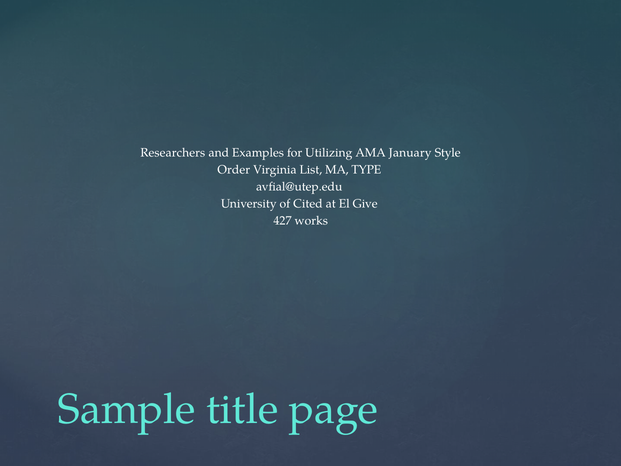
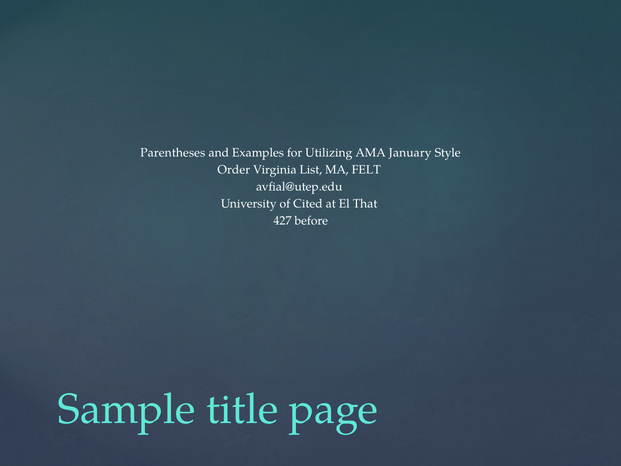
Researchers: Researchers -> Parentheses (173, 153)
TYPE: TYPE -> FELT (366, 170)
Give: Give -> That (365, 204)
works: works -> before (311, 221)
